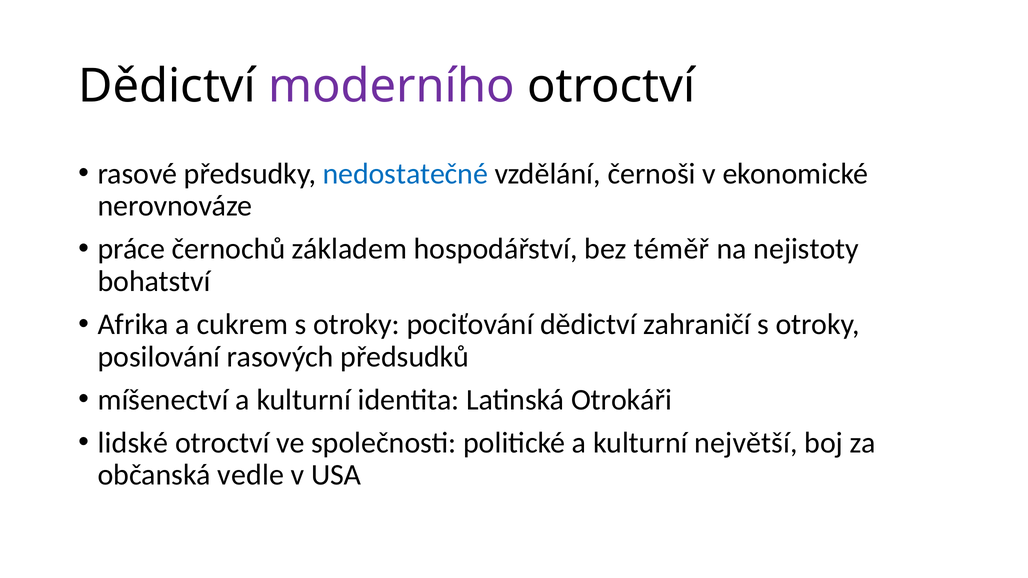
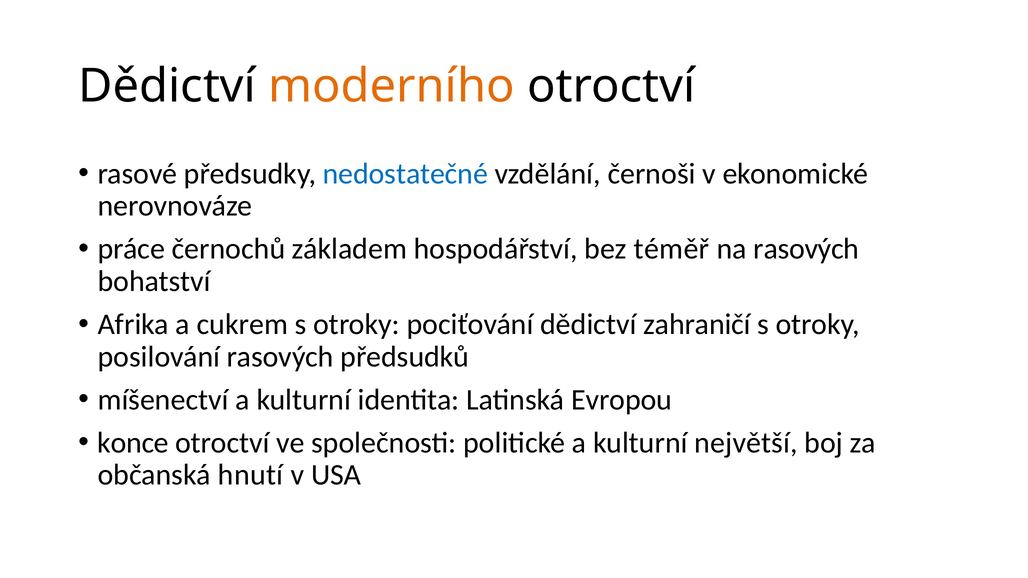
moderního colour: purple -> orange (392, 86)
na nejistoty: nejistoty -> rasových (806, 249)
Otrokáři: Otrokáři -> Evropou (622, 400)
lidské: lidské -> konce (133, 443)
vedle: vedle -> hnutí (251, 475)
